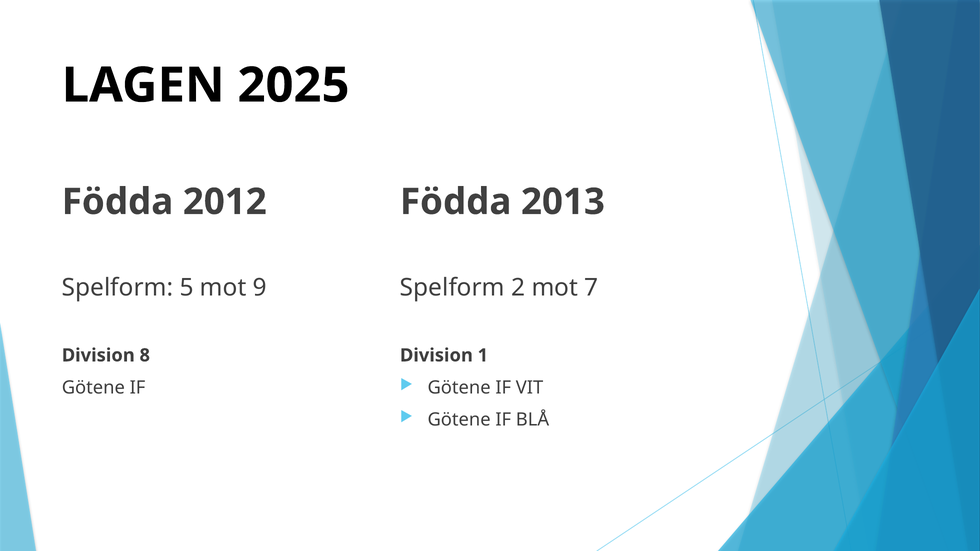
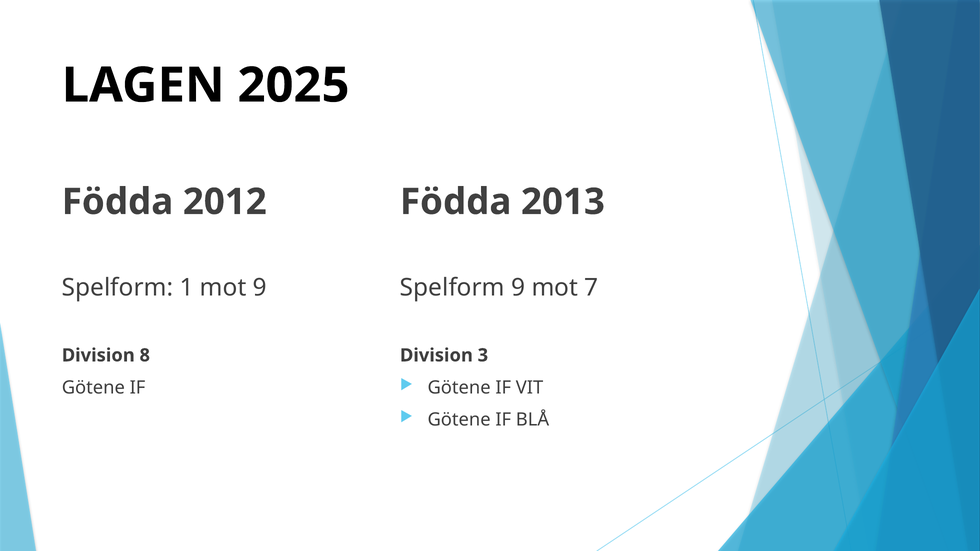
5: 5 -> 1 (187, 288)
Spelform 2: 2 -> 9 (518, 288)
1: 1 -> 3 (483, 355)
